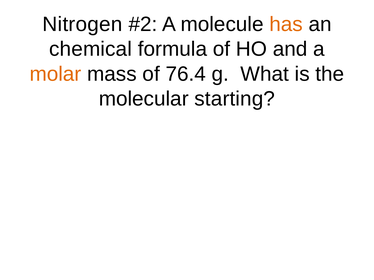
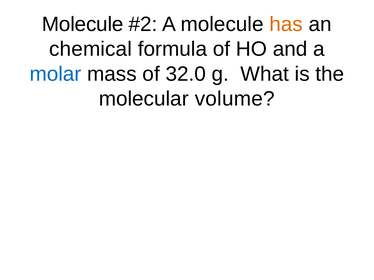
Nitrogen: Nitrogen -> Molecule (83, 24)
molar colour: orange -> blue (55, 74)
76.4: 76.4 -> 32.0 (186, 74)
starting: starting -> volume (235, 99)
